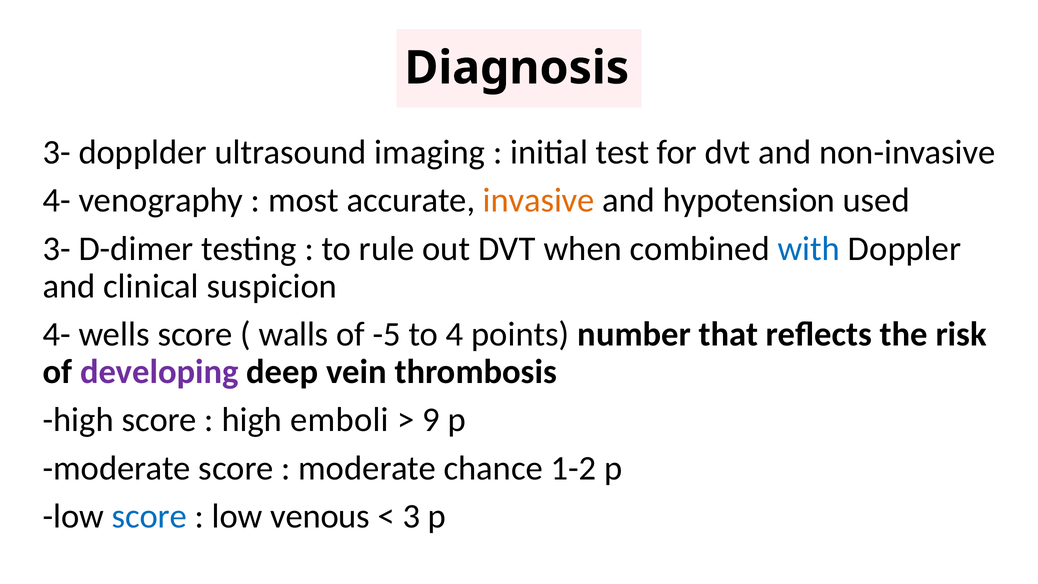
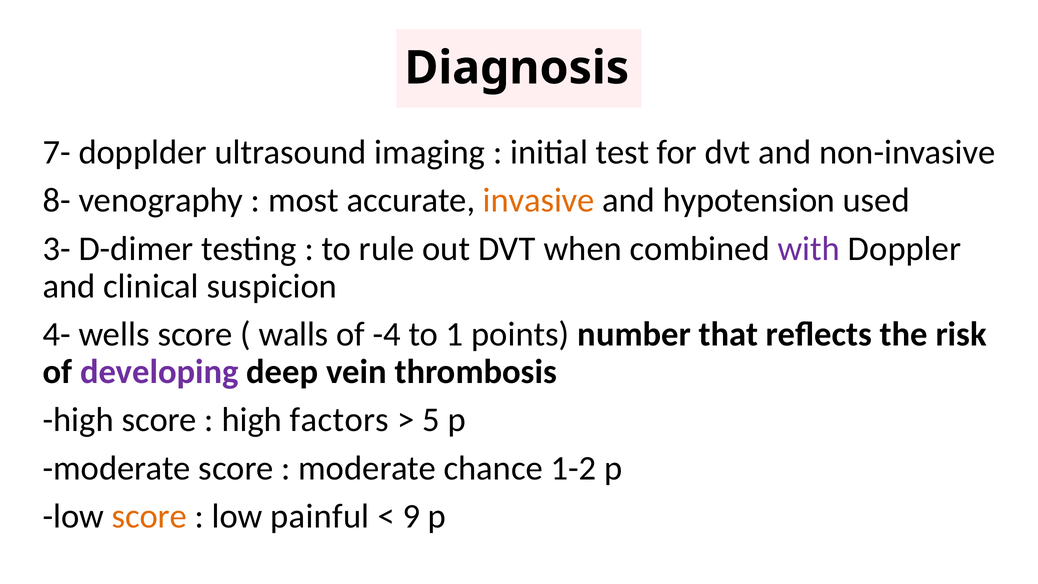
3-: 3- -> 7- (57, 152)
4-: 4- -> 8- (57, 200)
with colour: blue -> purple (809, 249)
-5: -5 -> -4 (387, 334)
4: 4 -> 1 (455, 334)
emboli: emboli -> factors (339, 420)
9: 9 -> 5 (431, 420)
score colour: blue -> orange (149, 516)
venous: venous -> painful (320, 516)
3: 3 -> 9 (411, 516)
